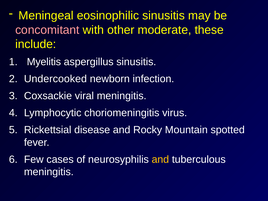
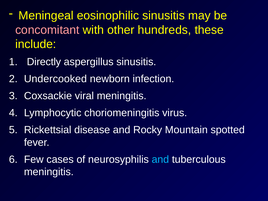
moderate: moderate -> hundreds (164, 30)
Myelitis: Myelitis -> Directly (44, 62)
and colour: yellow -> light blue (160, 159)
